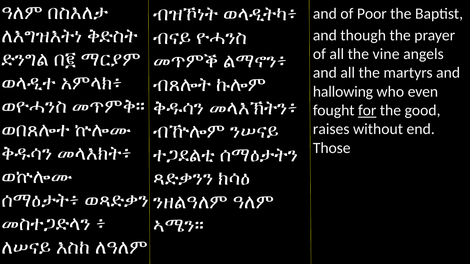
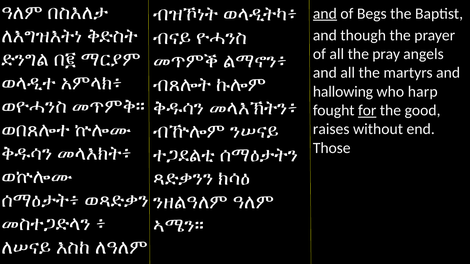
and underline: none -> present (325, 14)
Poor: Poor -> Begs (372, 14)
vine: vine -> pray (386, 54)
even: even -> harp (423, 92)
